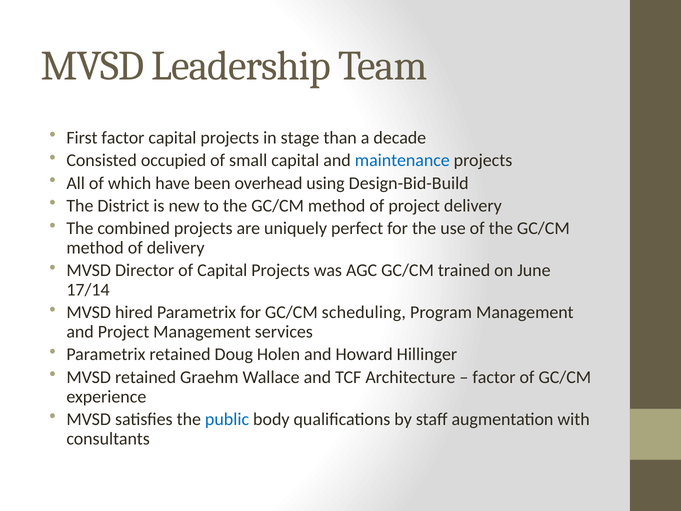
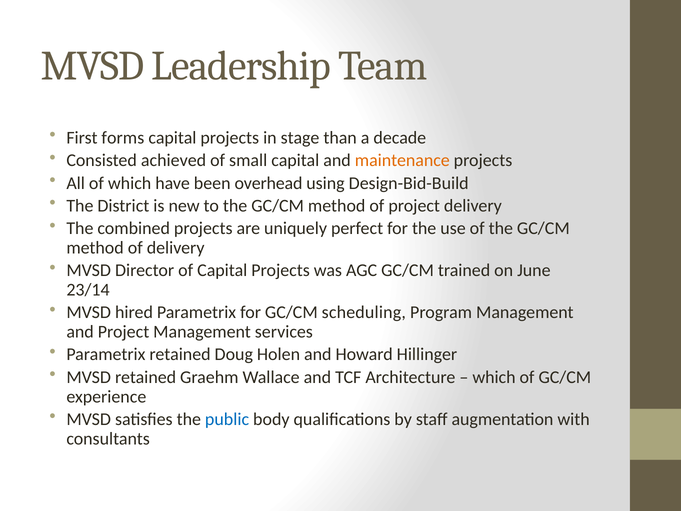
First factor: factor -> forms (123, 138)
occupied: occupied -> achieved (174, 160)
maintenance colour: blue -> orange (402, 160)
17/14: 17/14 -> 23/14 (88, 290)
factor: factor -> which (494, 377)
